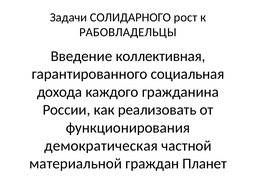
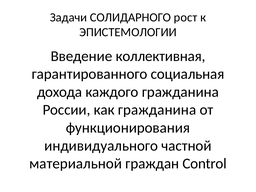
РАБОВЛАДЕЛЬЦЫ: РАБОВЛАДЕЛЬЦЫ -> ЭПИСТЕМОЛОГИИ (128, 32)
как реализовать: реализовать -> гражданина (157, 110)
демократическая: демократическая -> индивидуального (101, 146)
Планет: Планет -> Control (205, 164)
